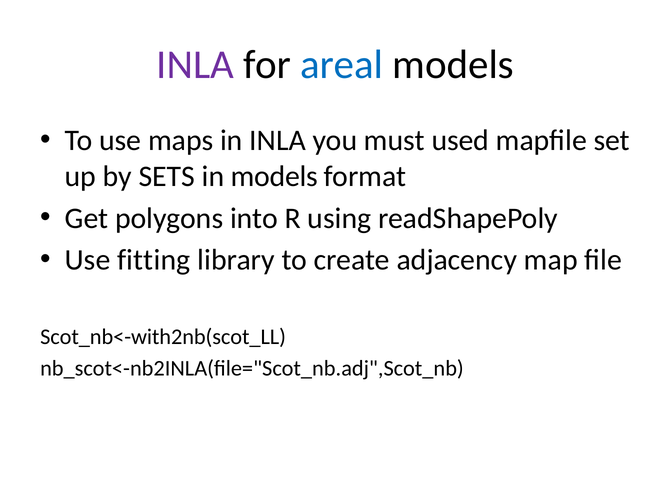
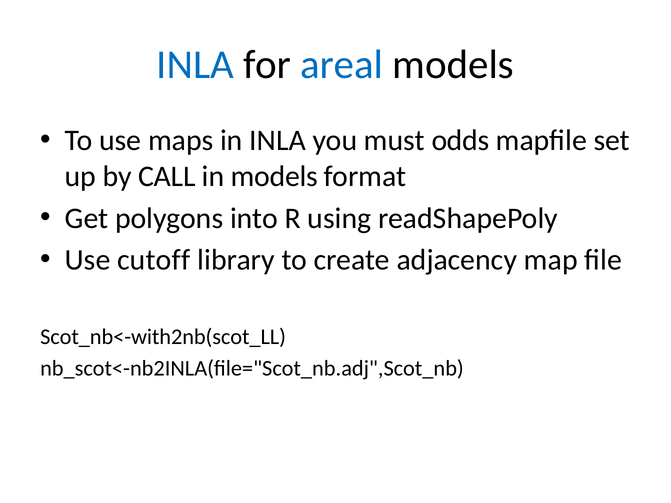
INLA colour: purple -> blue (195, 65)
used: used -> odds (460, 141)
SETS: SETS -> CALL (167, 177)
fitting: fitting -> cutoff (154, 260)
